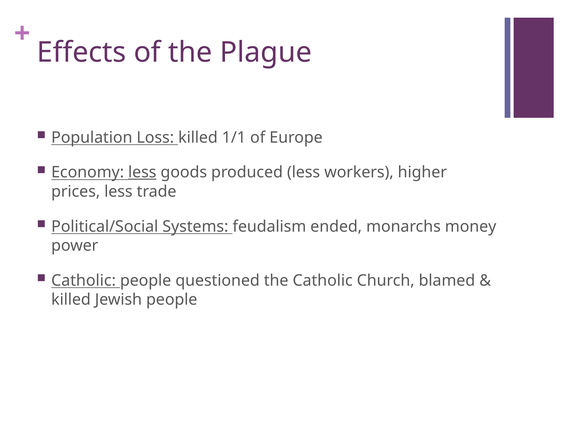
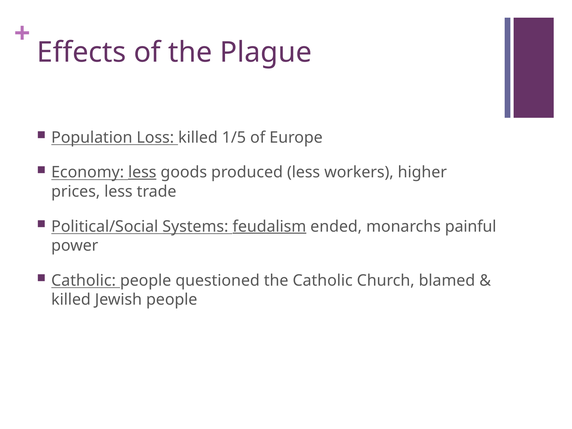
1/1: 1/1 -> 1/5 (234, 137)
feudalism underline: none -> present (269, 226)
money: money -> painful (471, 226)
